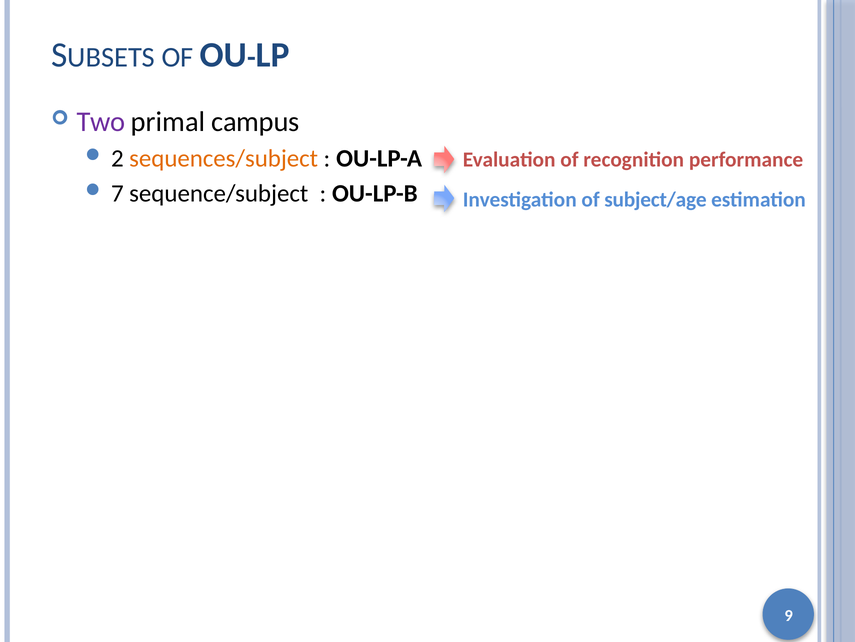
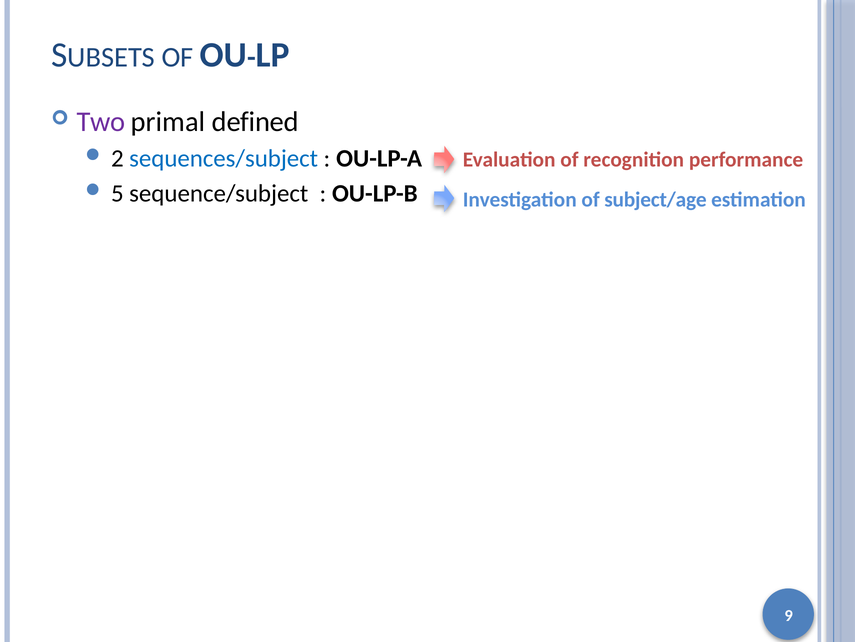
campus: campus -> defined (255, 122)
sequences/subject colour: orange -> blue (224, 159)
7: 7 -> 5 (117, 193)
